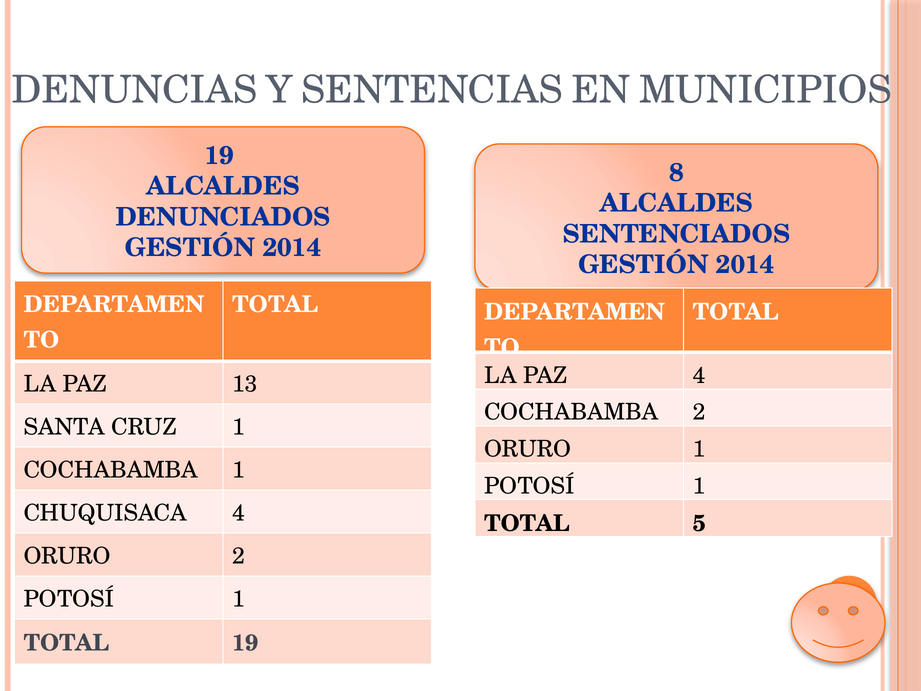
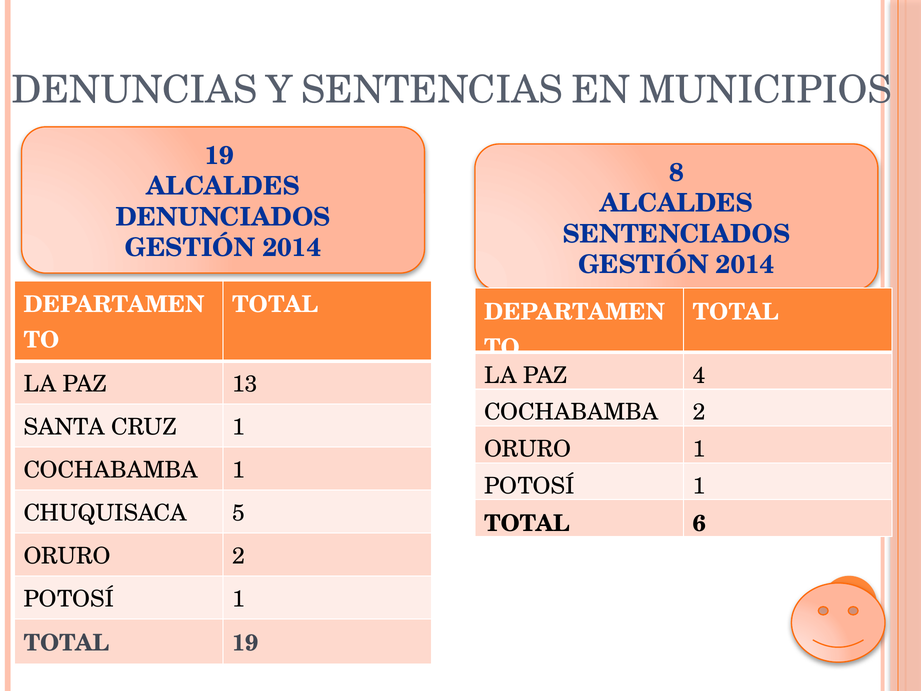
CHUQUISACA 4: 4 -> 5 (239, 513)
5: 5 -> 6 (699, 523)
